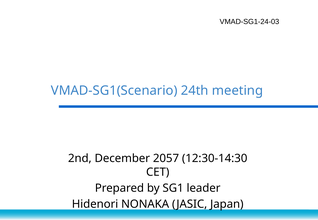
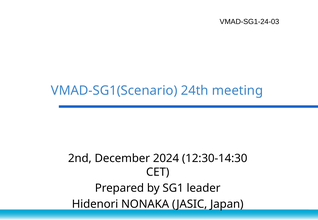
2057: 2057 -> 2024 (166, 158)
